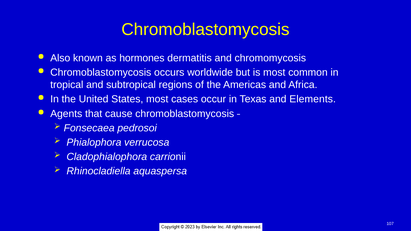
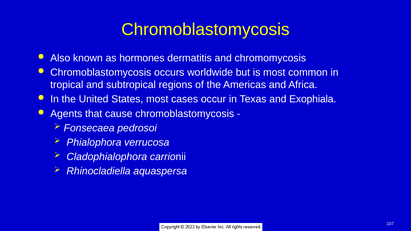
Elements: Elements -> Exophiala (313, 99)
